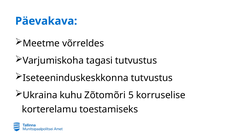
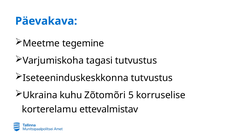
võrreldes: võrreldes -> tegemine (83, 43)
toestamiseks: toestamiseks -> ettevalmistav (109, 109)
